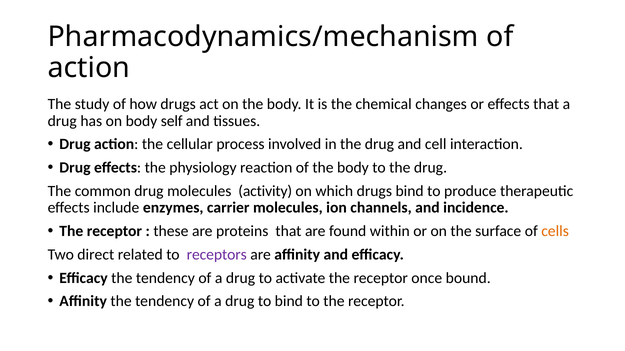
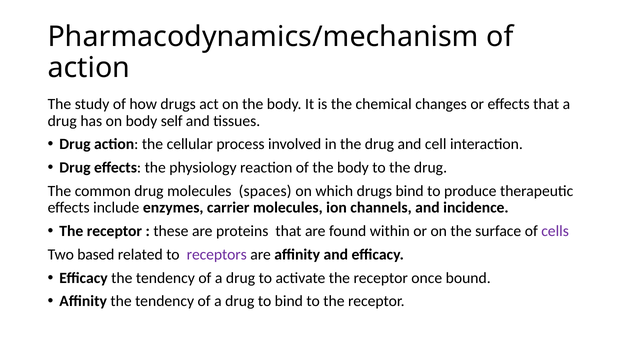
activity: activity -> spaces (265, 191)
cells colour: orange -> purple (555, 232)
direct: direct -> based (96, 255)
